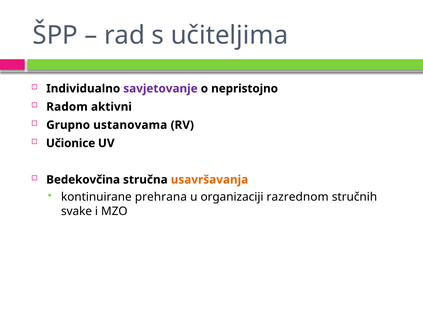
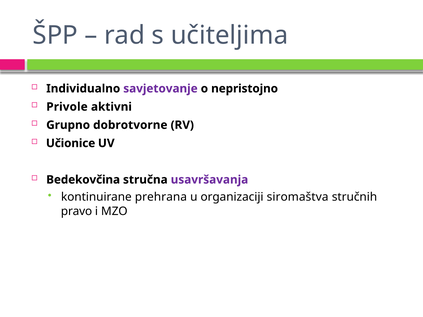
Radom: Radom -> Privole (67, 107)
ustanovama: ustanovama -> dobrotvorne (130, 125)
usavršavanja colour: orange -> purple (209, 180)
razrednom: razrednom -> siromaštva (298, 197)
svake: svake -> pravo (77, 211)
